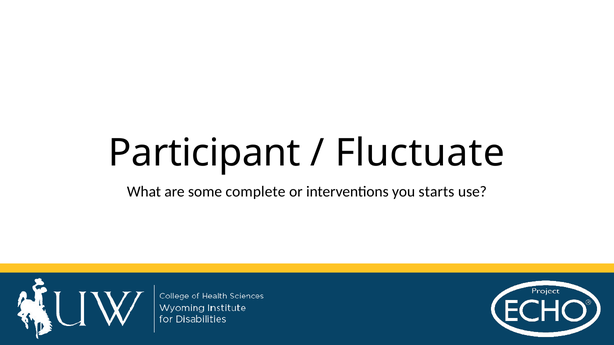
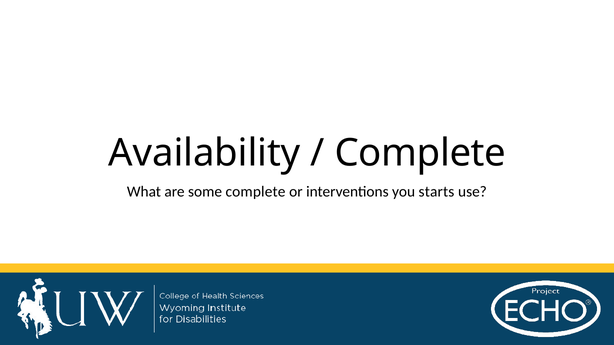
Participant: Participant -> Availability (204, 153)
Fluctuate: Fluctuate -> Complete (420, 153)
